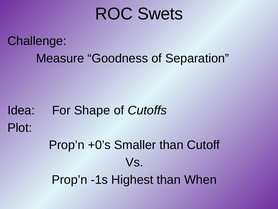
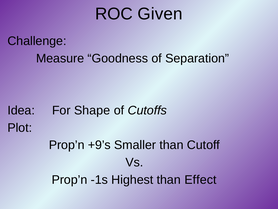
Swets: Swets -> Given (160, 14)
+0’s: +0’s -> +9’s (99, 145)
When: When -> Effect (201, 179)
